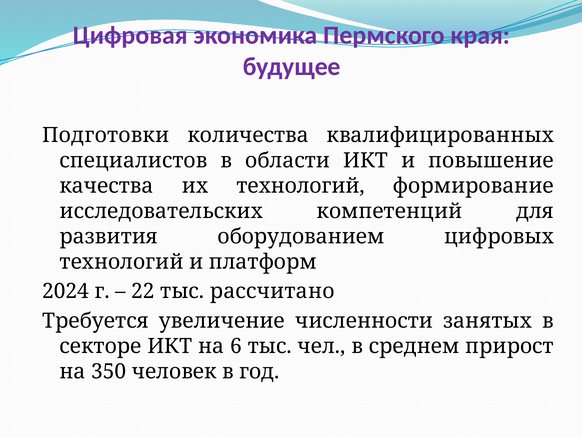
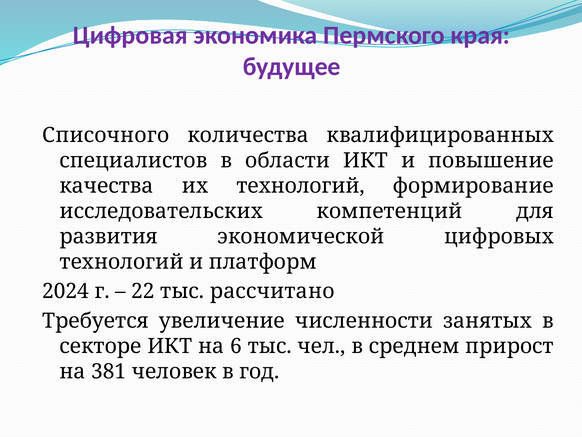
Подготовки: Подготовки -> Списочного (106, 135)
оборудованием: оборудованием -> экономической (301, 236)
350: 350 -> 381 (109, 371)
